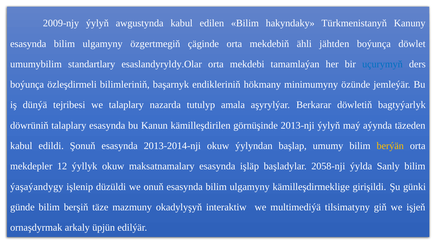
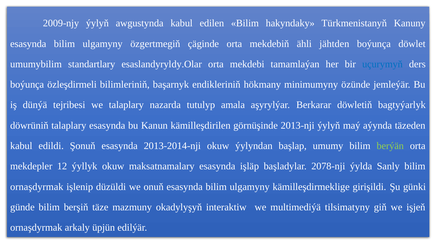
berýän colour: yellow -> light green (390, 146)
2058-nji: 2058-nji -> 2078-nji (328, 166)
ýaşaýandygy: ýaşaýandygy -> ornaşdyrmak (37, 187)
